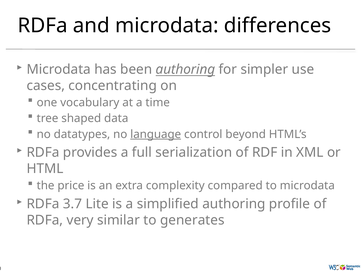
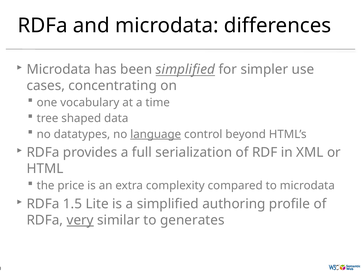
been authoring: authoring -> simplified (185, 69)
3.7: 3.7 -> 1.5 (73, 204)
very underline: none -> present (80, 220)
